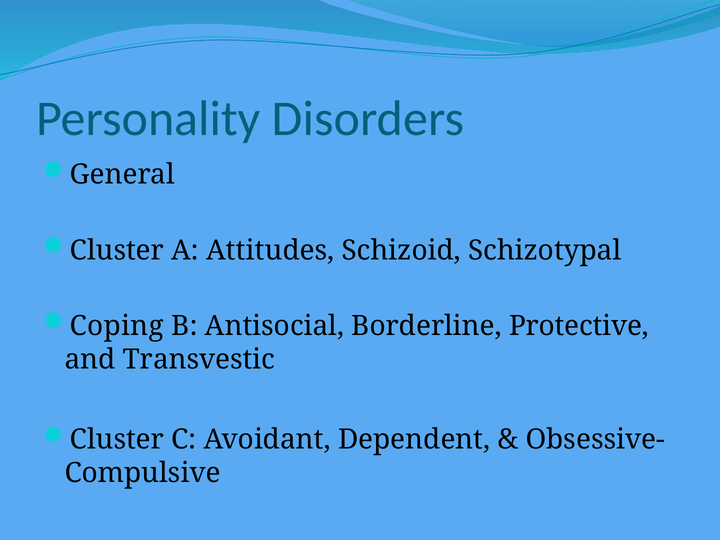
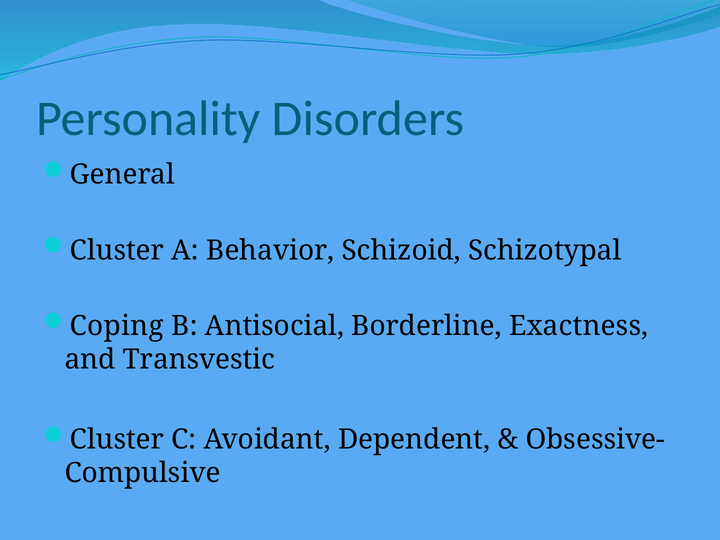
Attitudes: Attitudes -> Behavior (270, 250)
Protective: Protective -> Exactness (579, 326)
